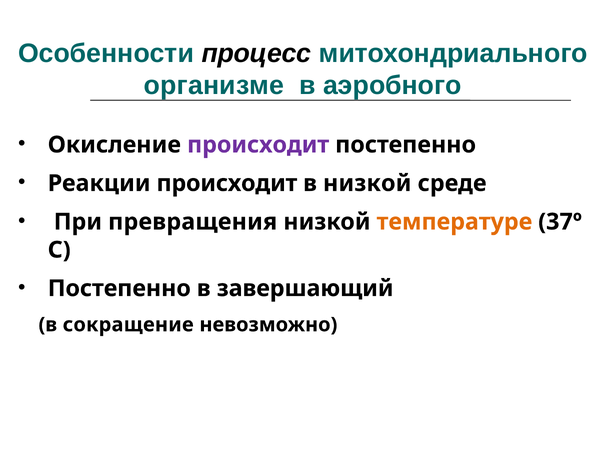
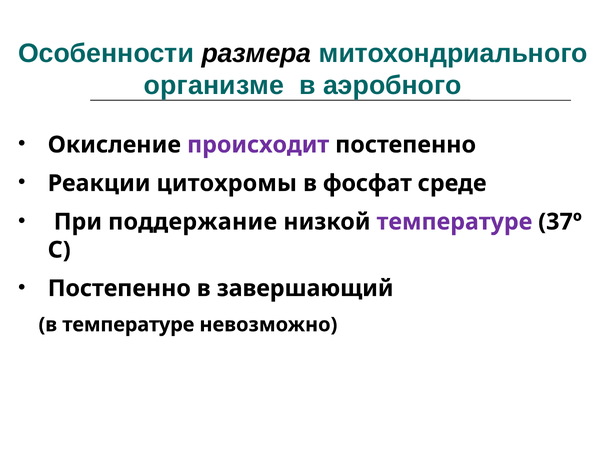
процесс: процесс -> размера (256, 53)
Реакции происходит: происходит -> цитохромы (227, 183)
в низкой: низкой -> фосфат (367, 183)
превращения: превращения -> поддержание (193, 222)
температуре colour: orange -> purple (454, 222)
в сокращение: сокращение -> температуре (128, 325)
